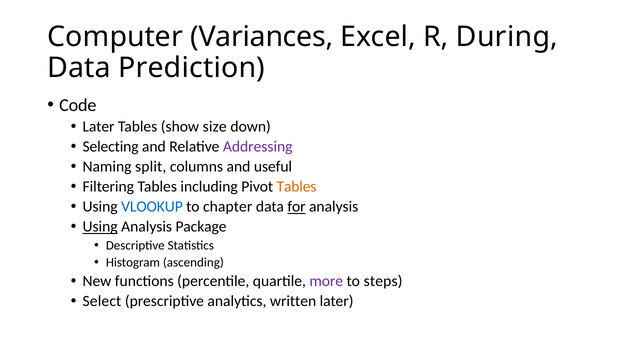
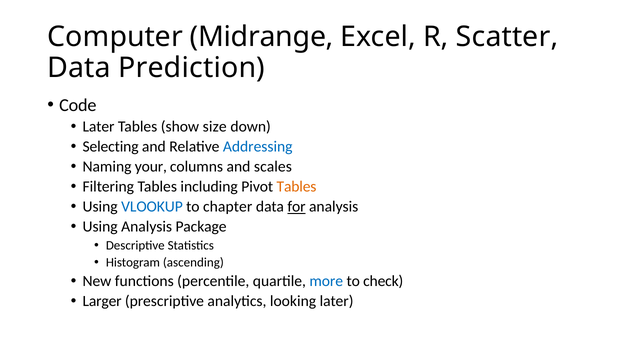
Variances: Variances -> Midrange (262, 37)
During: During -> Scatter (507, 37)
Addressing colour: purple -> blue (258, 147)
split: split -> your (151, 167)
useful: useful -> scales (273, 167)
Using underline: present -> none (100, 227)
more colour: purple -> blue (326, 282)
steps: steps -> check (383, 282)
Select: Select -> Larger (102, 302)
written: written -> looking (293, 302)
